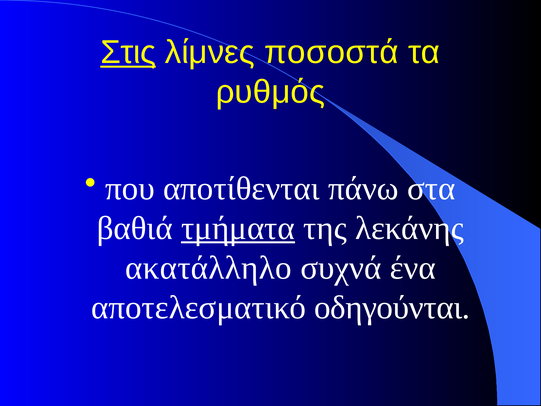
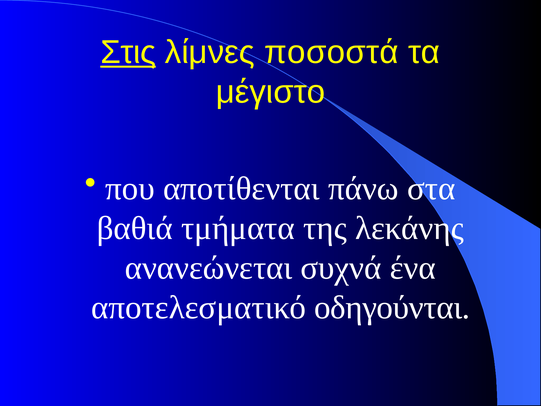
ρυθμός: ρυθμός -> μέγιστο (270, 92)
τμήματα underline: present -> none (238, 228)
ακατάλληλο: ακατάλληλο -> ανανεώνεται (209, 268)
